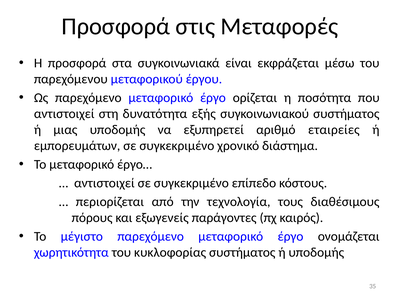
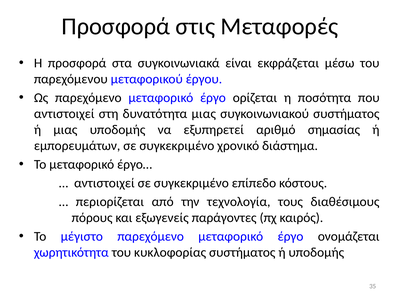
δυνατότητα εξής: εξής -> μιας (204, 114)
εταιρείες: εταιρείες -> σημασίας (334, 130)
